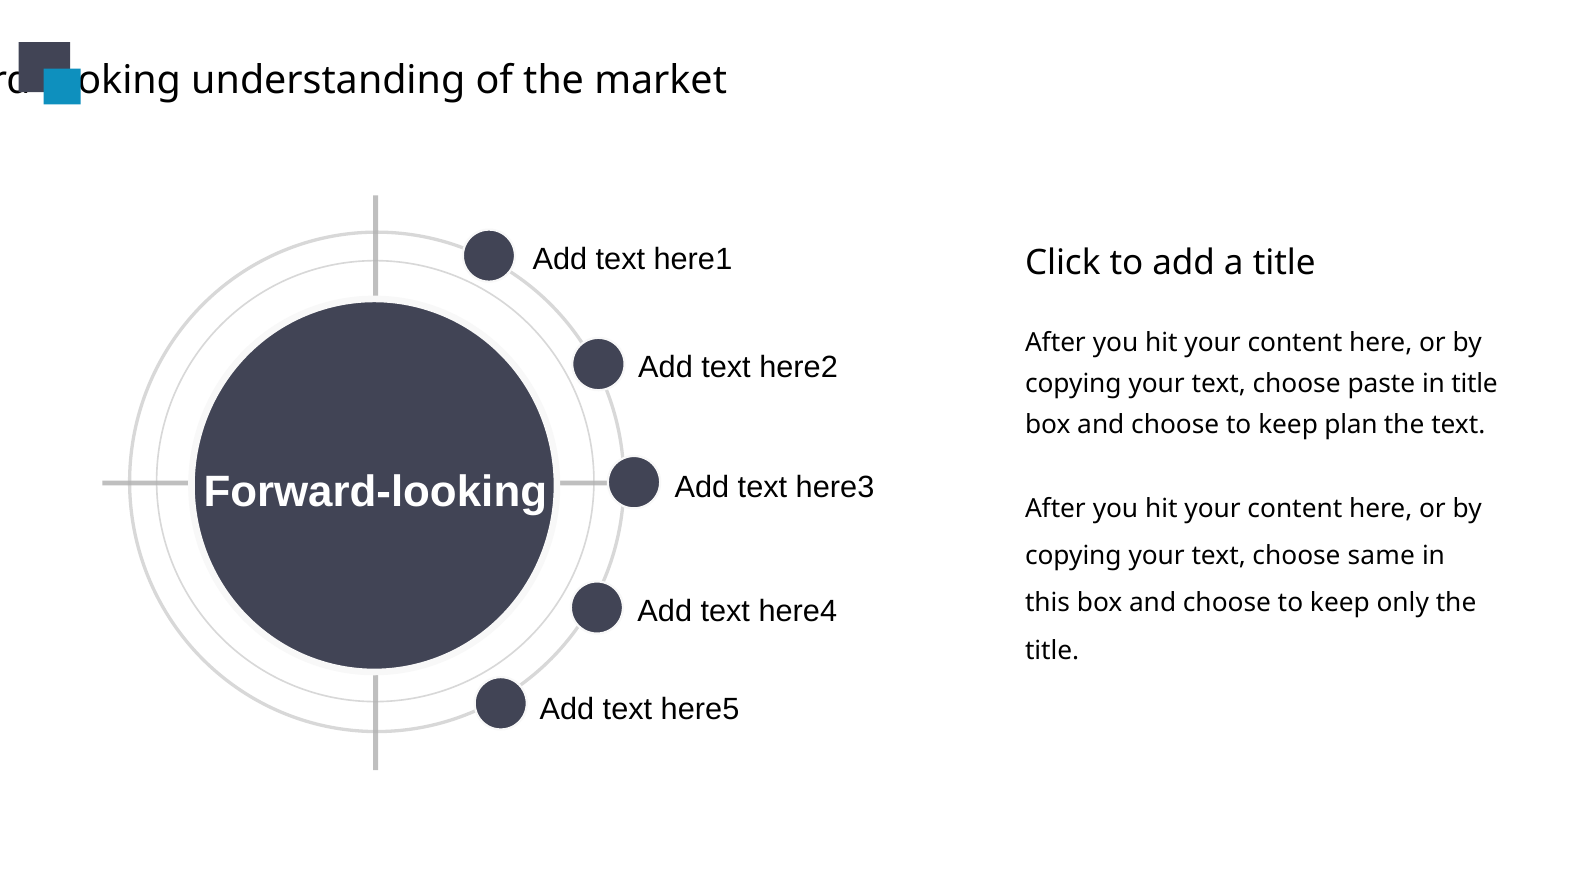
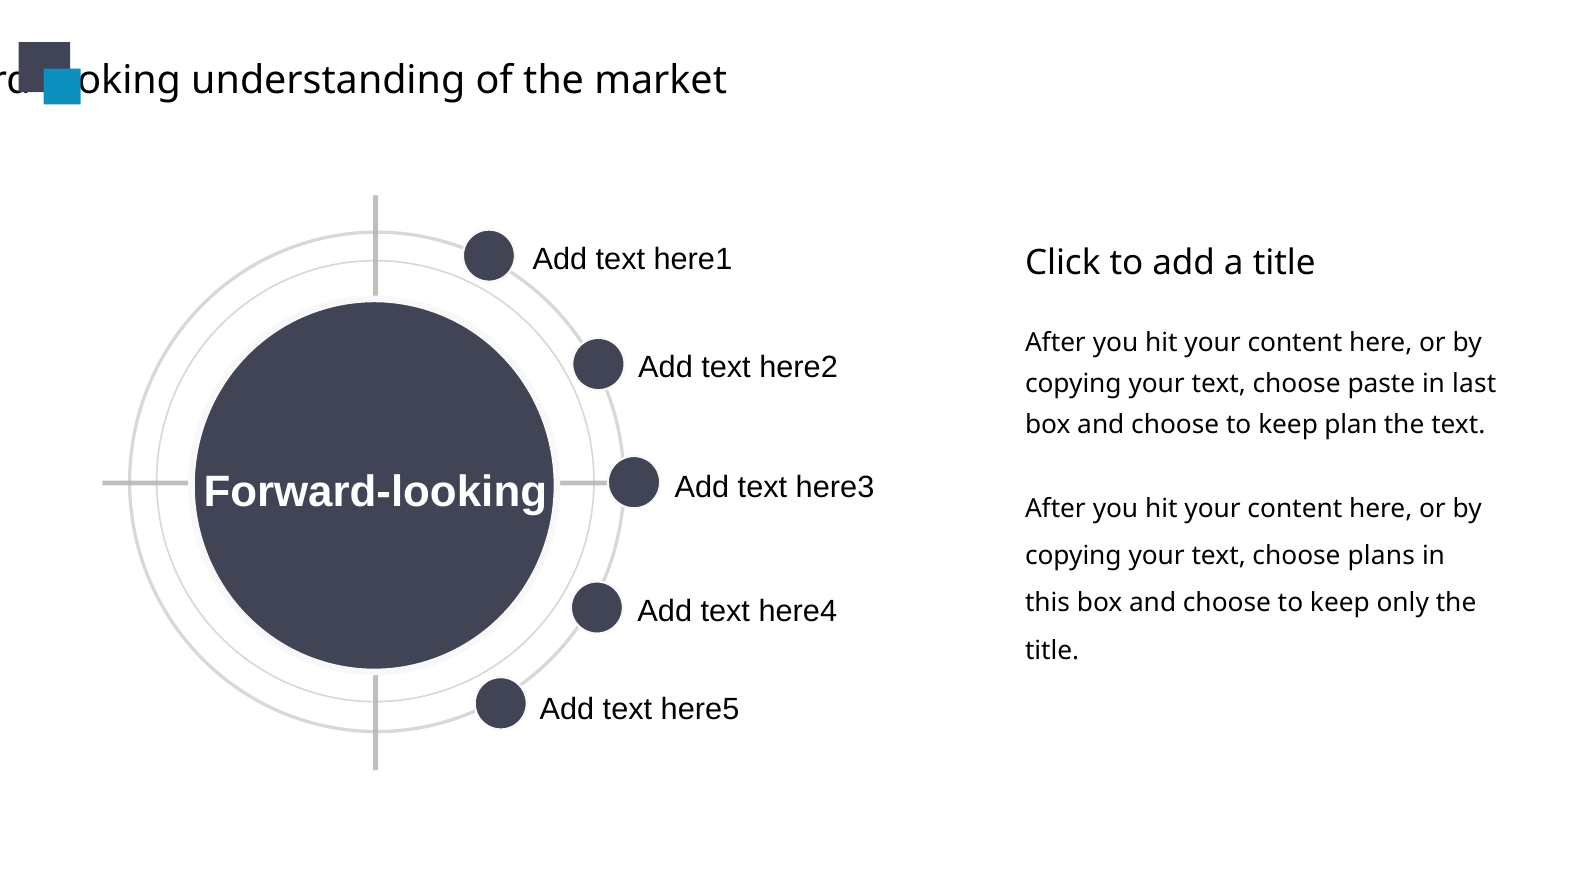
in title: title -> last (1474, 383)
same: same -> plans (1381, 556)
